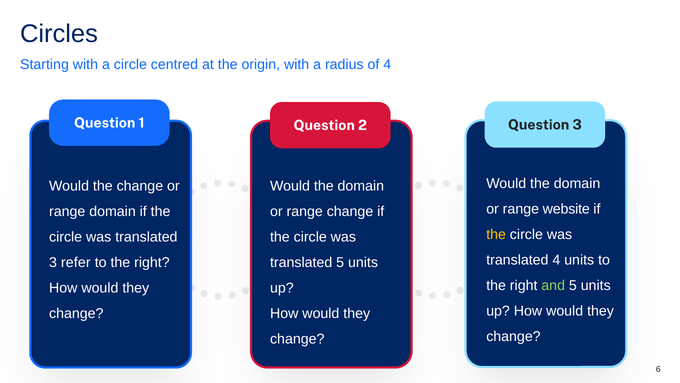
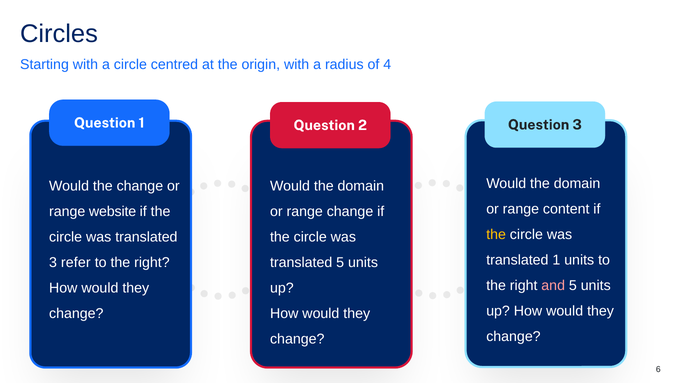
website: website -> content (566, 209)
range domain: domain -> website (113, 211)
translated 4: 4 -> 1 (556, 260)
and colour: light green -> pink (553, 285)
